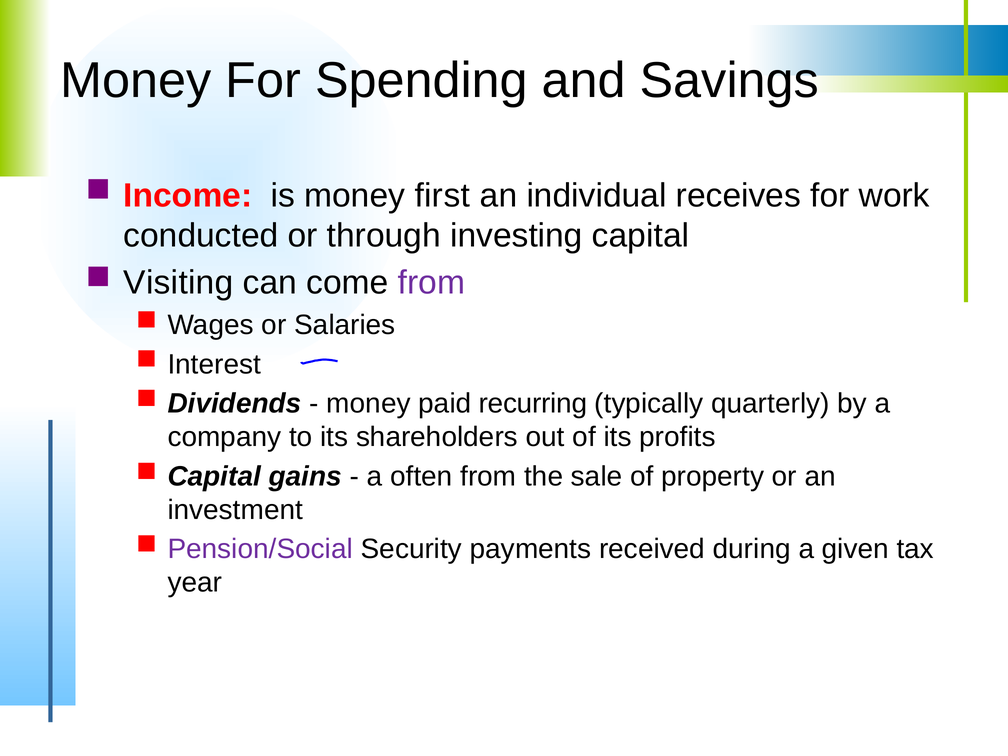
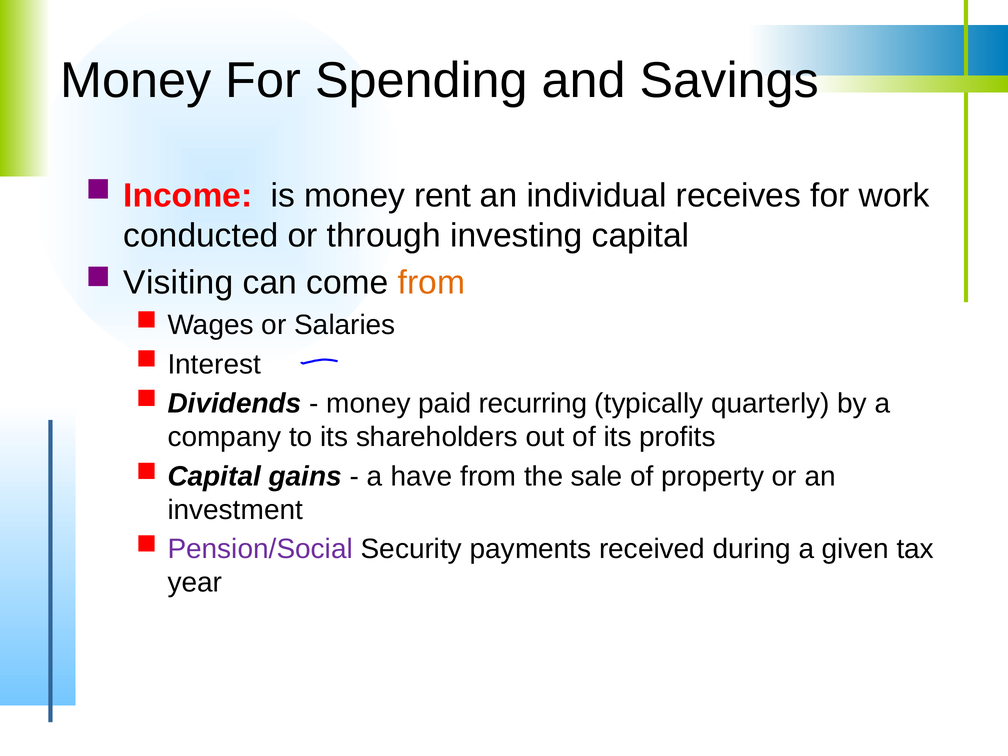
first: first -> rent (443, 196)
from colour: purple -> orange (432, 283)
often: often -> have (421, 476)
